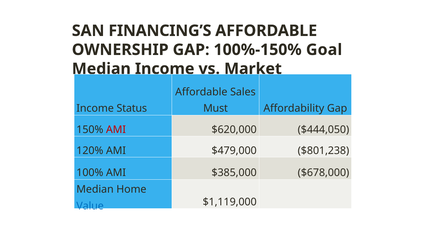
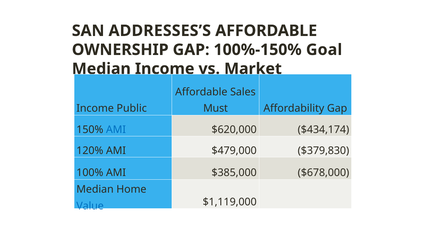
FINANCING’S: FINANCING’S -> ADDRESSES’S (160, 31)
Status: Status -> Public (132, 108)
AMI colour: red -> blue (116, 130)
$444,050: $444,050 -> $434,174 (323, 130)
$801,238: $801,238 -> $379,830 (323, 151)
